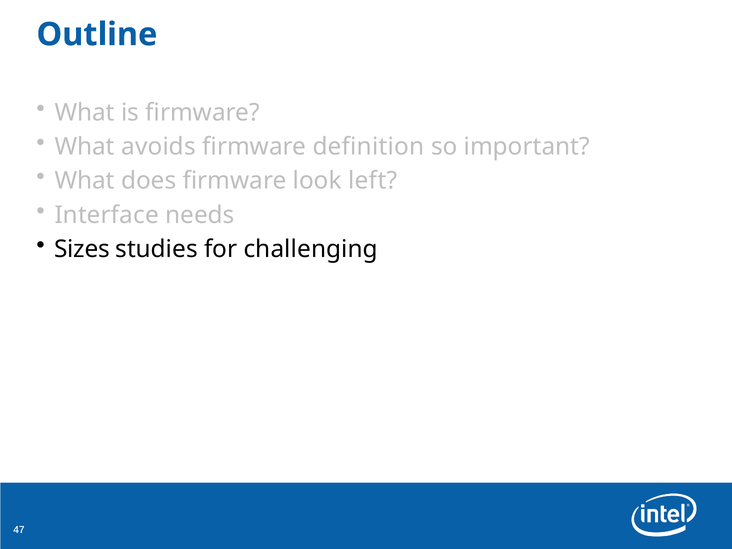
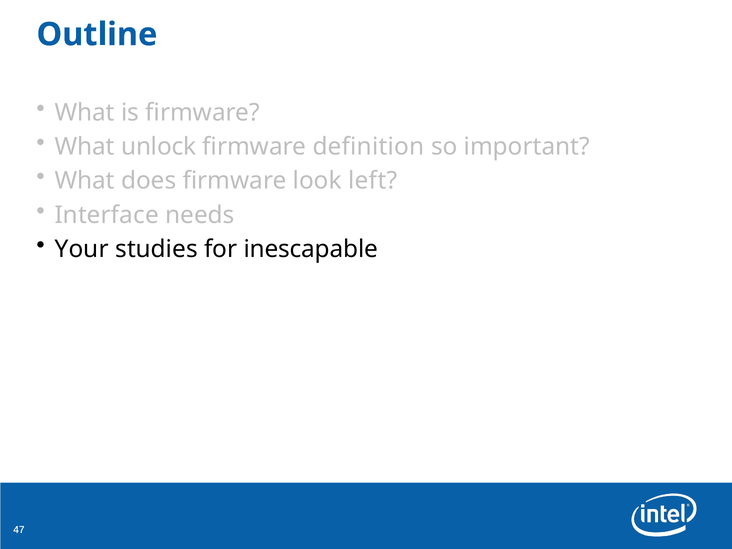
avoids: avoids -> unlock (159, 147)
Sizes: Sizes -> Your (82, 249)
challenging: challenging -> inescapable (311, 249)
